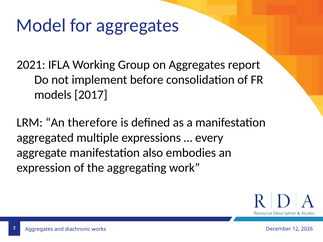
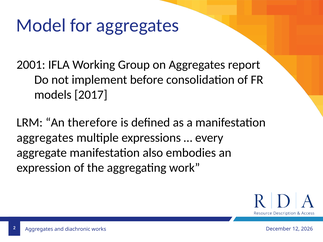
2021: 2021 -> 2001 (31, 65)
aggregated: aggregated -> aggregates (45, 138)
